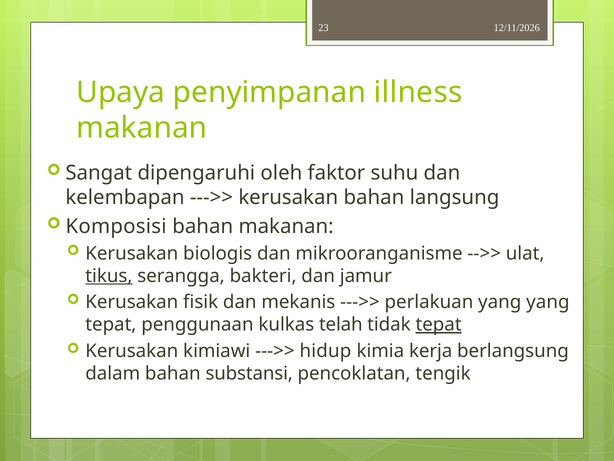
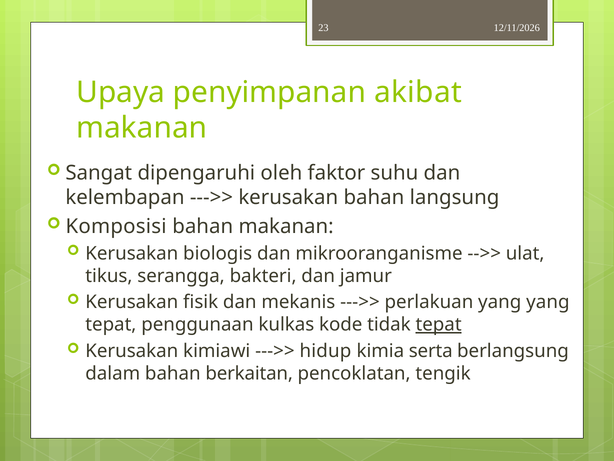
illness: illness -> akibat (418, 92)
tikus underline: present -> none (109, 276)
telah: telah -> kode (341, 324)
kerja: kerja -> serta (431, 351)
substansi: substansi -> berkaitan (249, 373)
